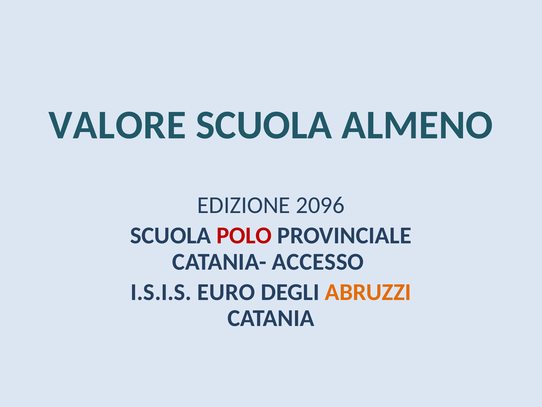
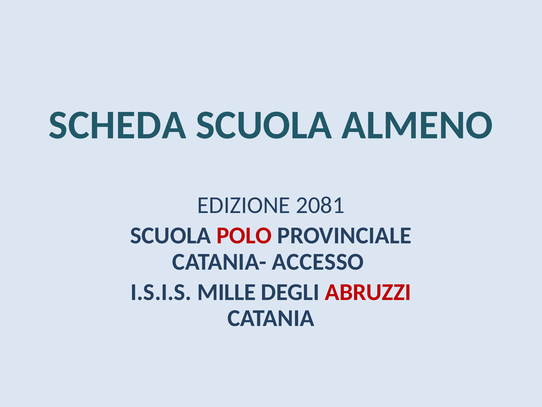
VALORE: VALORE -> SCHEDA (117, 125)
2096: 2096 -> 2081 (320, 205)
EURO: EURO -> MILLE (226, 292)
ABRUZZI colour: orange -> red (368, 292)
